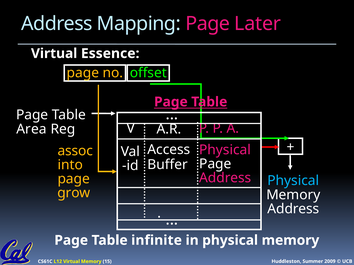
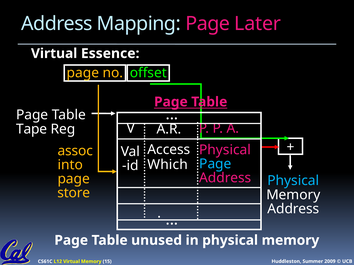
Area: Area -> Tape (32, 129)
Page colour: white -> light blue (215, 164)
Buffer: Buffer -> Which (168, 165)
grow: grow -> store (74, 193)
infinite: infinite -> unused (157, 241)
